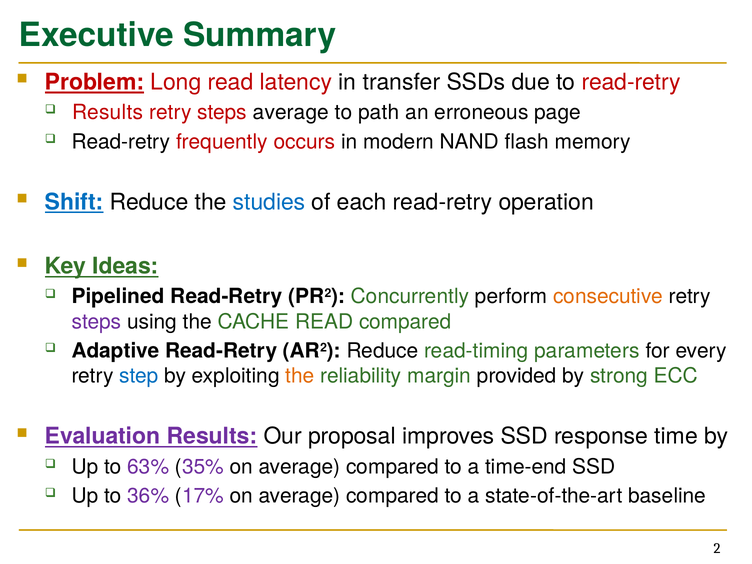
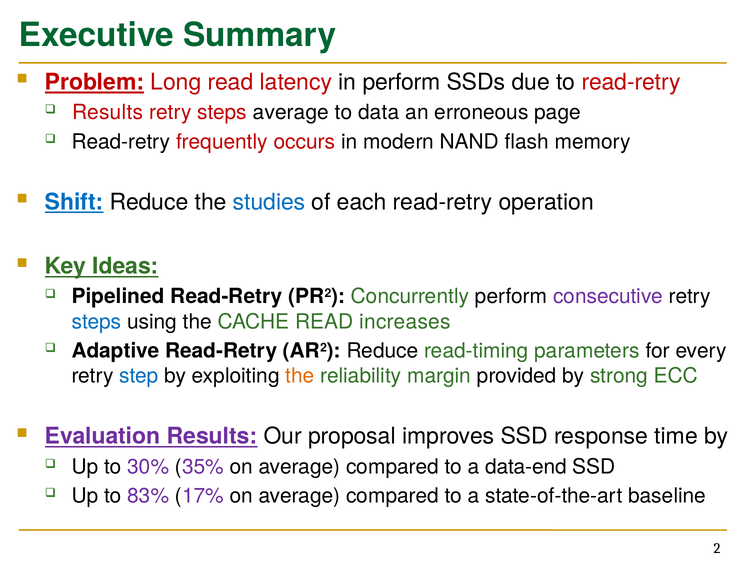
in transfer: transfer -> perform (402, 82)
path: path -> data (379, 112)
consecutive colour: orange -> purple (608, 297)
steps colour: purple -> blue (97, 322)
READ compared: compared -> increases (405, 322)
63%: 63% -> 30% (148, 467)
time-end: time-end -> data-end (526, 467)
36%: 36% -> 83% (148, 496)
